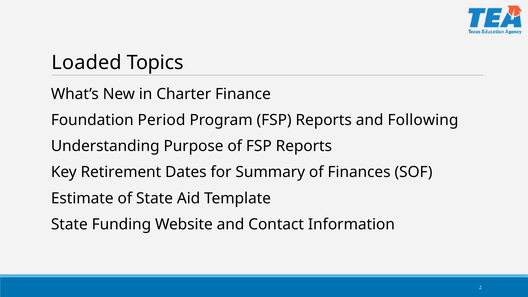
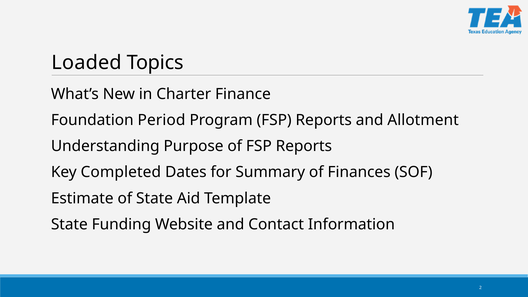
Following: Following -> Allotment (423, 120)
Retirement: Retirement -> Completed (121, 172)
